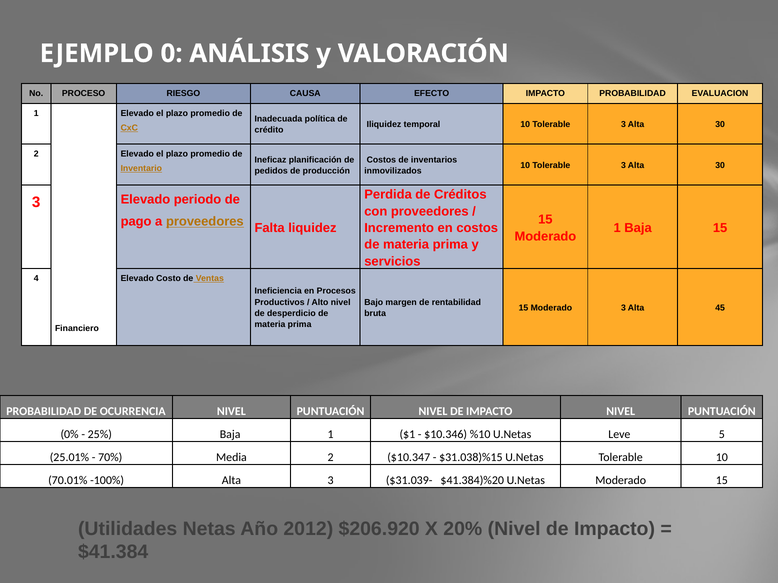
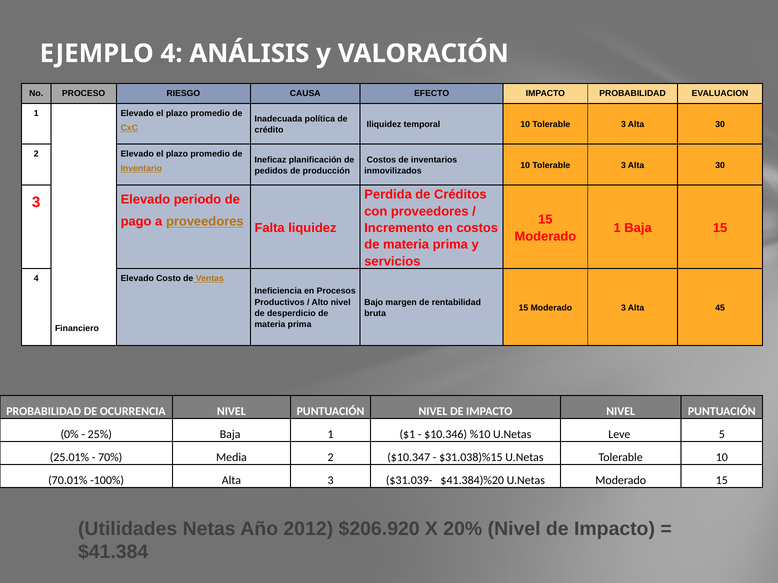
EJEMPLO 0: 0 -> 4 (172, 54)
